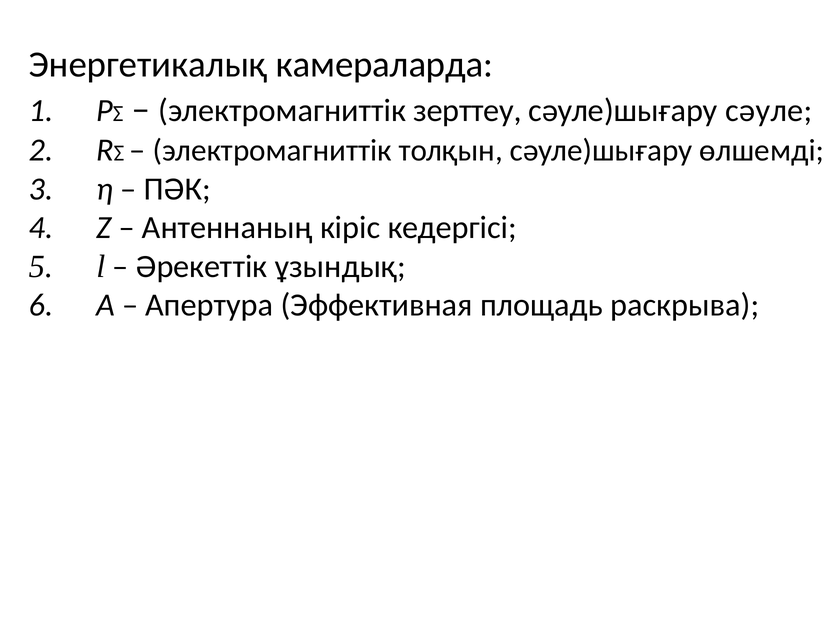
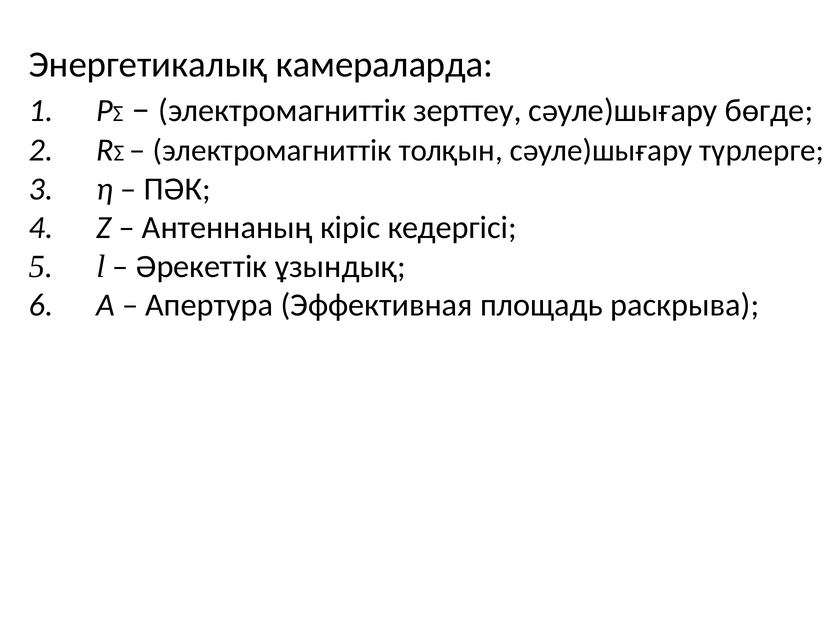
сәуле: сәуле -> бөгде (769, 111)
өлшемді: өлшемді -> түрлерге (762, 151)
